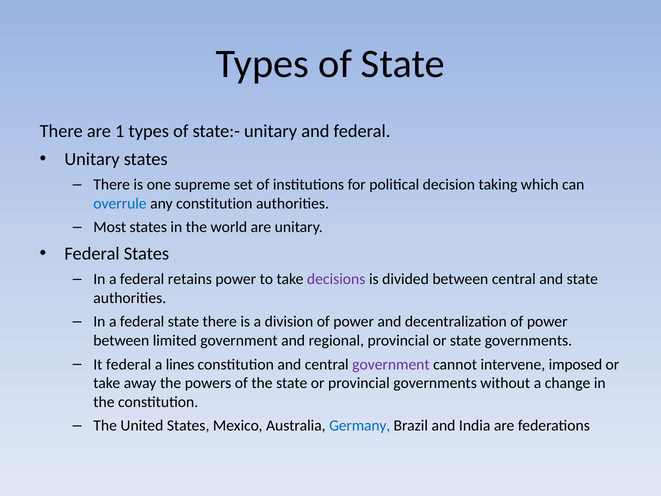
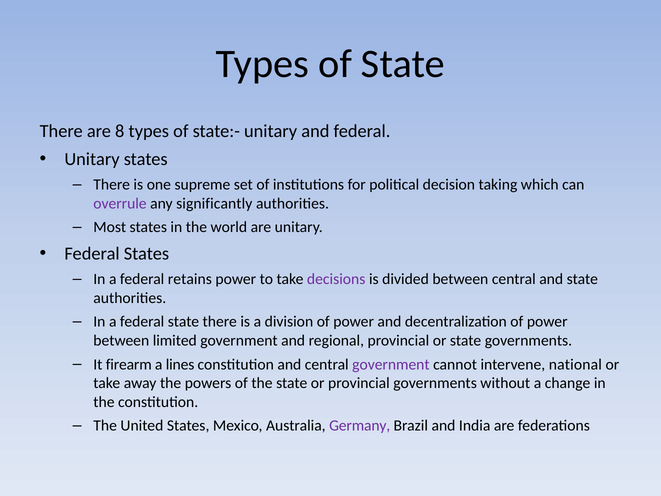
1: 1 -> 8 (120, 131)
overrule colour: blue -> purple (120, 203)
any constitution: constitution -> significantly (214, 203)
It federal: federal -> firearm (129, 364)
imposed: imposed -> national (575, 364)
Germany colour: blue -> purple (360, 426)
